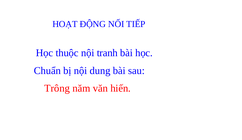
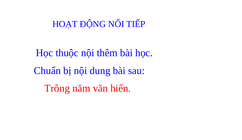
tranh: tranh -> thêm (107, 53)
